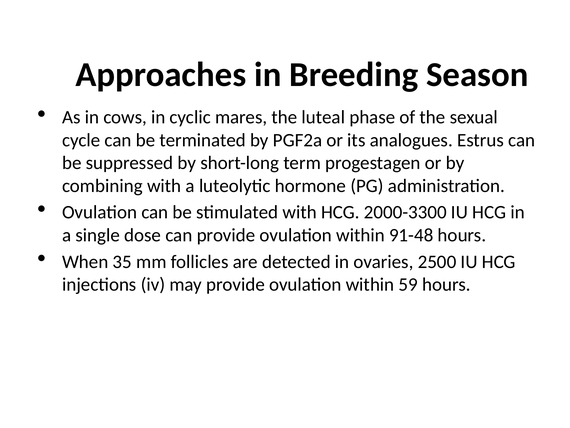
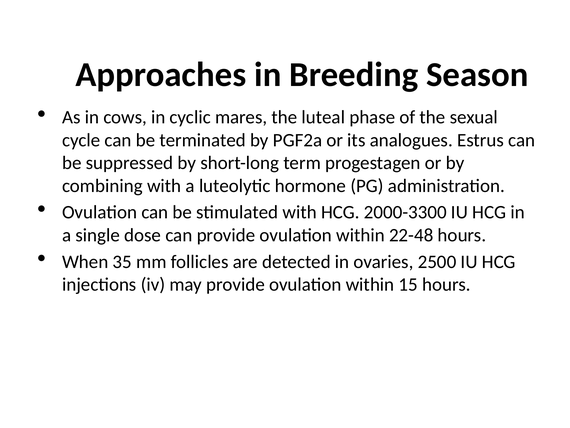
91-48: 91-48 -> 22-48 (411, 235)
59: 59 -> 15 (408, 284)
